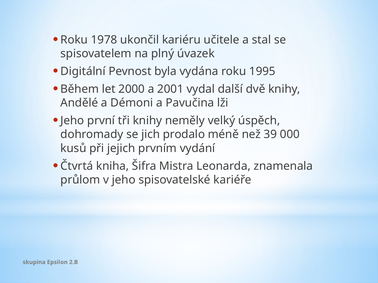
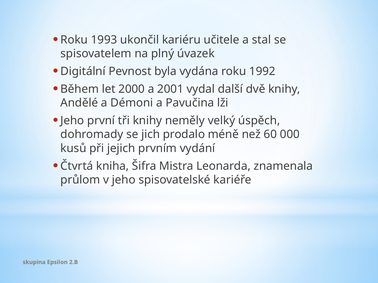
1978: 1978 -> 1993 (104, 40)
1995: 1995 -> 1992 (262, 71)
39: 39 -> 60 (270, 135)
